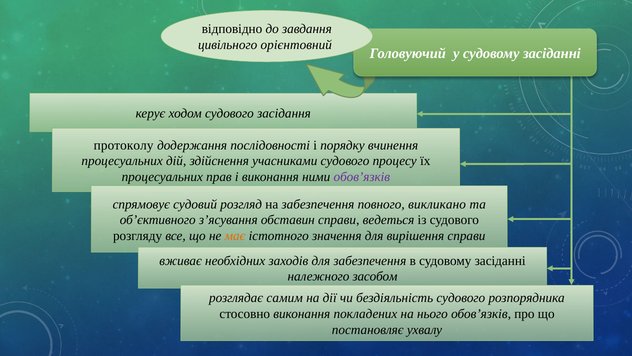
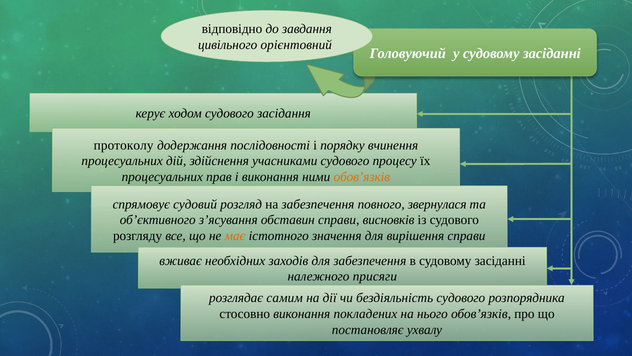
обов’язків colour: purple -> orange (362, 177)
викликано: викликано -> звернулася (437, 204)
ведеться: ведеться -> висновків (389, 220)
засобом: засобом -> присяги (375, 276)
